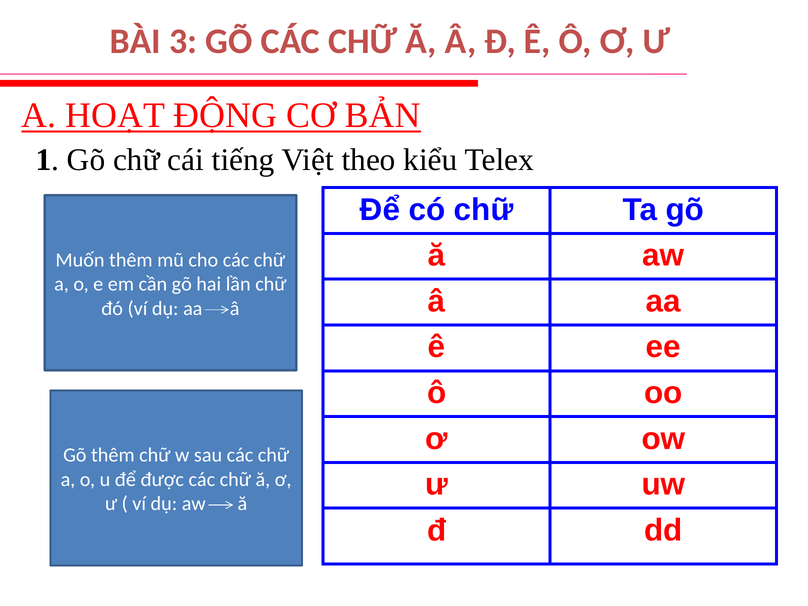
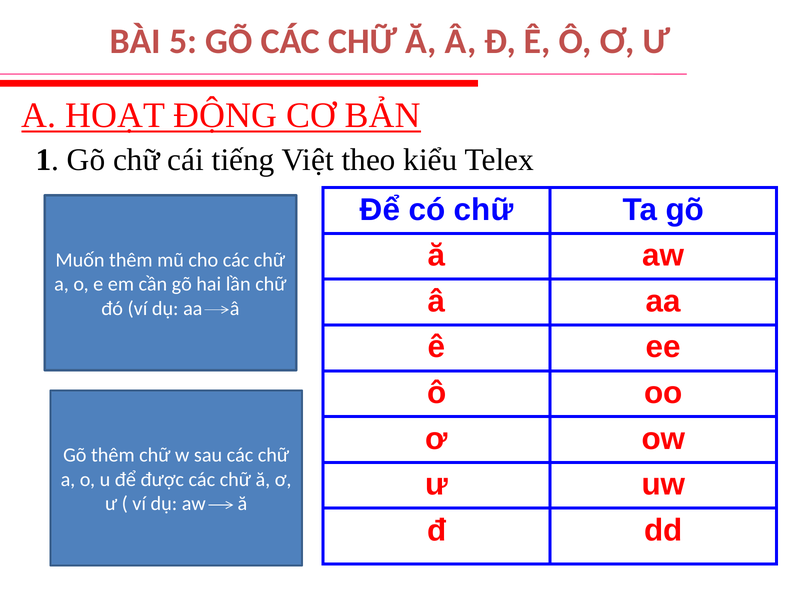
3: 3 -> 5 (183, 41)
